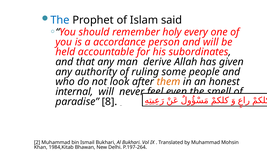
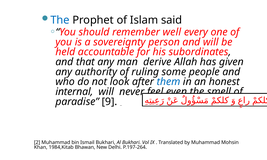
holy: holy -> well (172, 32)
accordance: accordance -> sovereignty (119, 42)
them colour: orange -> blue (168, 82)
8: 8 -> 9 (109, 102)
